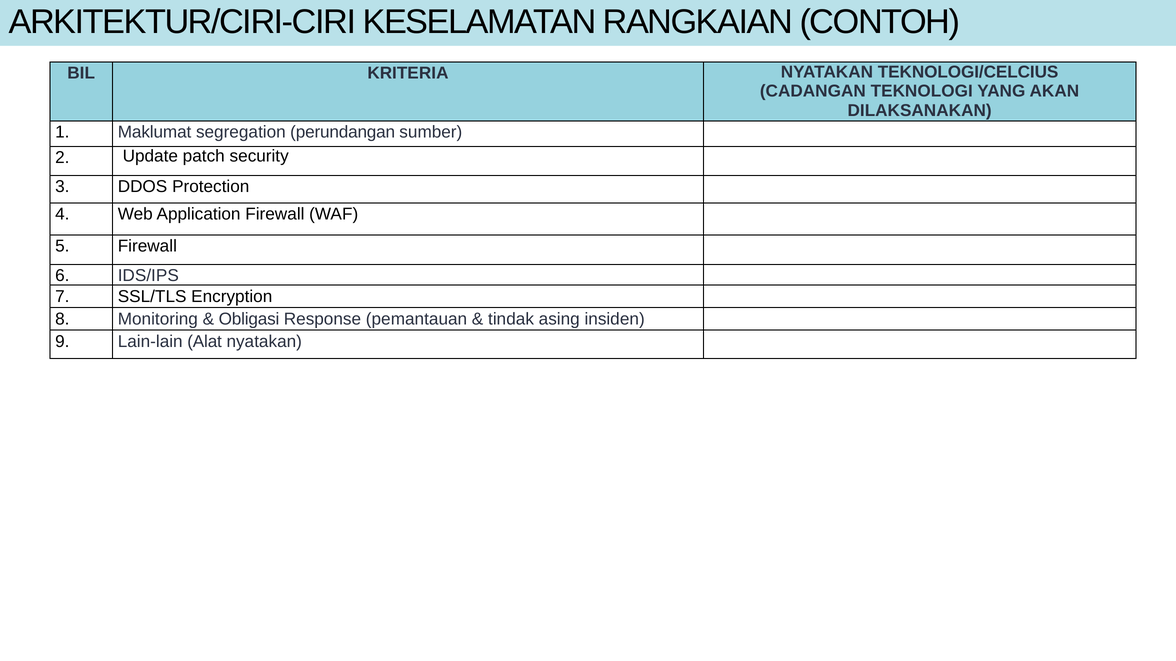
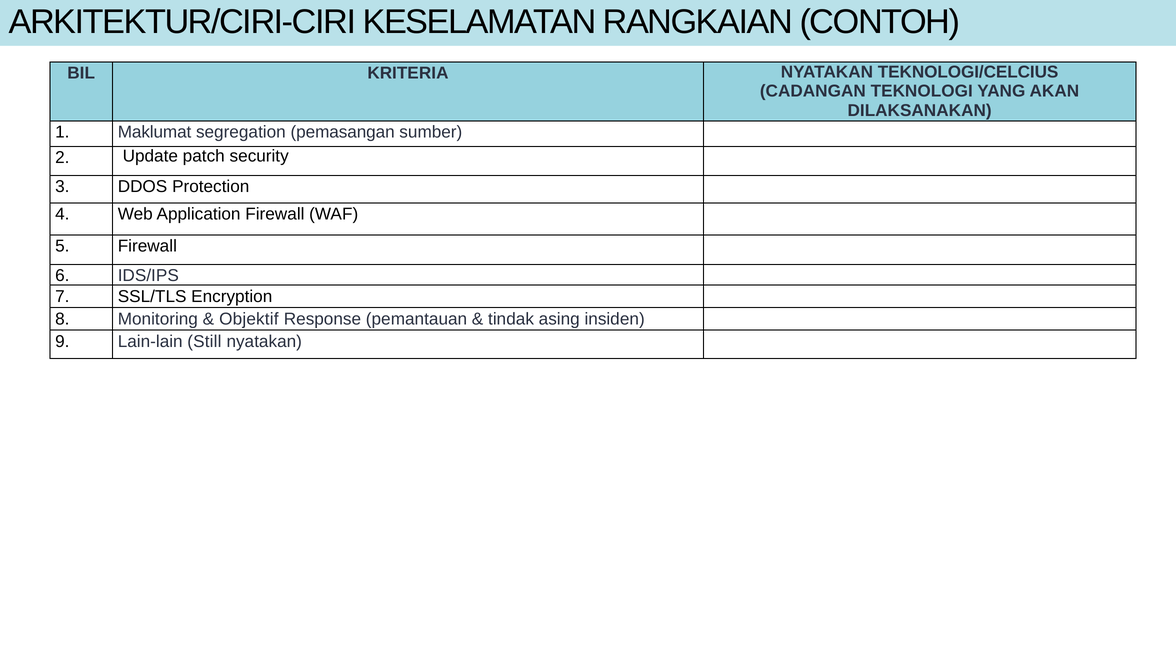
perundangan: perundangan -> pemasangan (343, 132)
Obligasi: Obligasi -> Objektif (249, 319)
Alat: Alat -> Still (204, 342)
